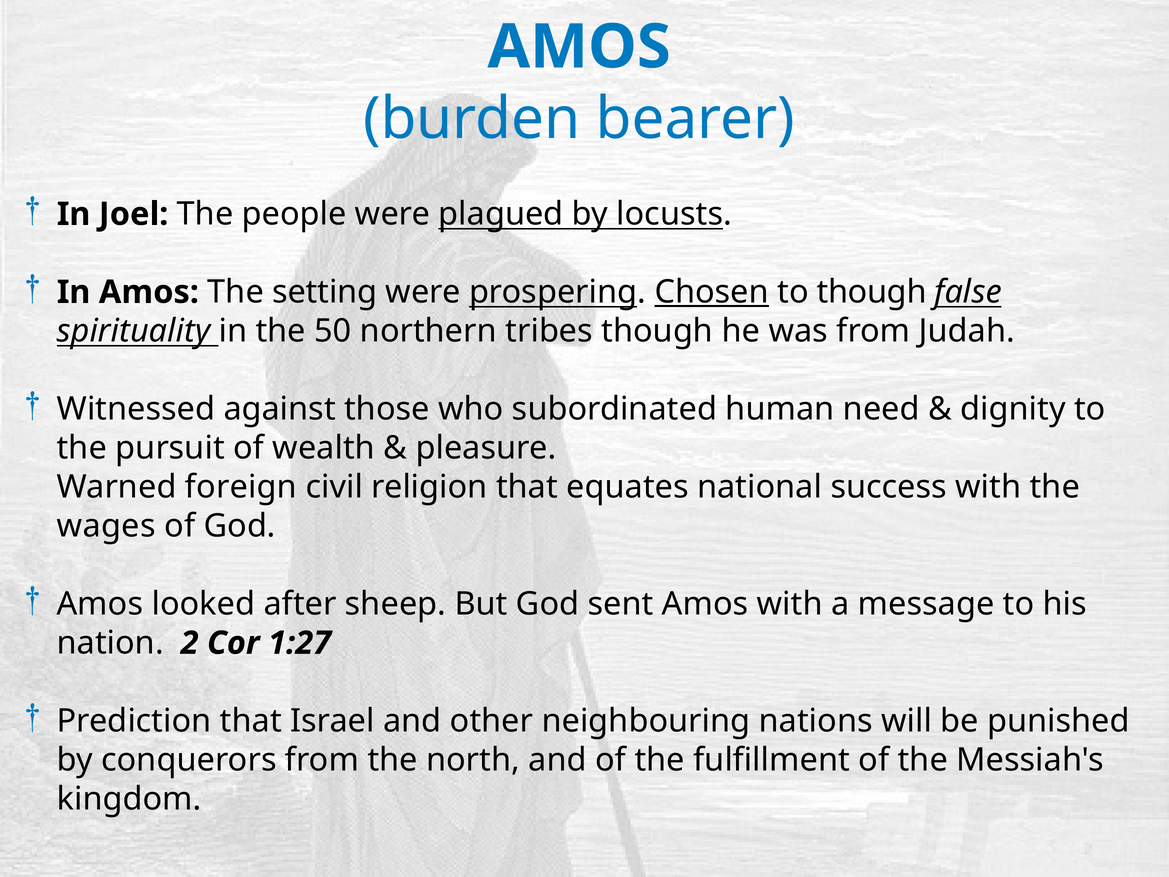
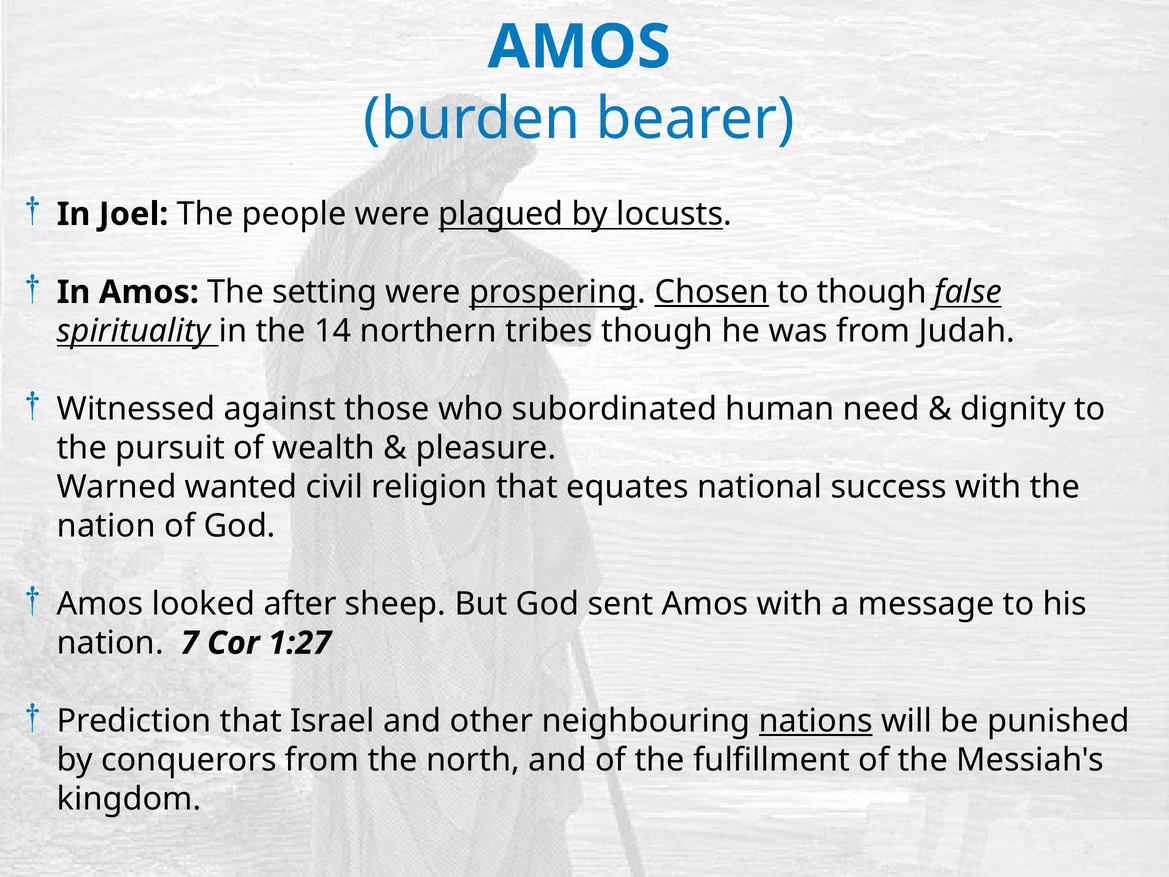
50: 50 -> 14 (333, 331)
foreign: foreign -> wanted (241, 487)
wages: wages -> nation (106, 526)
2: 2 -> 7 (190, 643)
nations underline: none -> present (816, 721)
